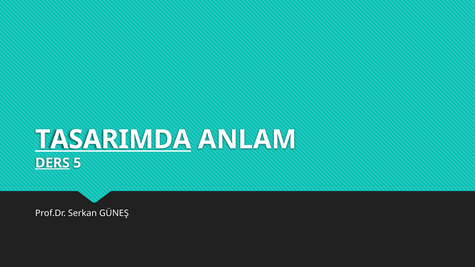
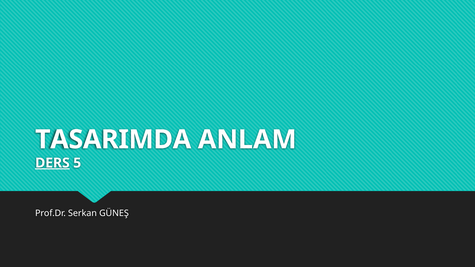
TASARIMDA underline: present -> none (113, 140)
